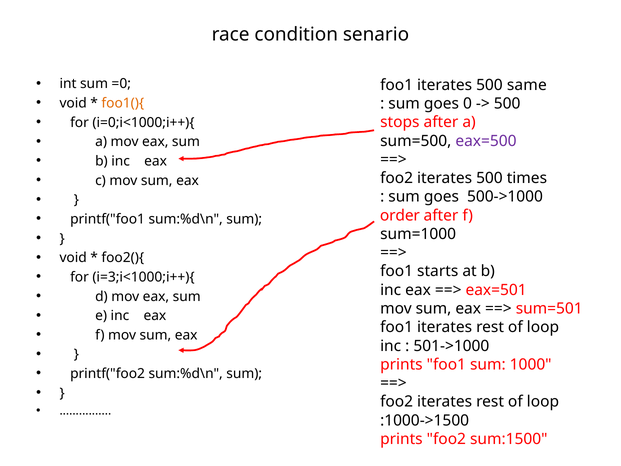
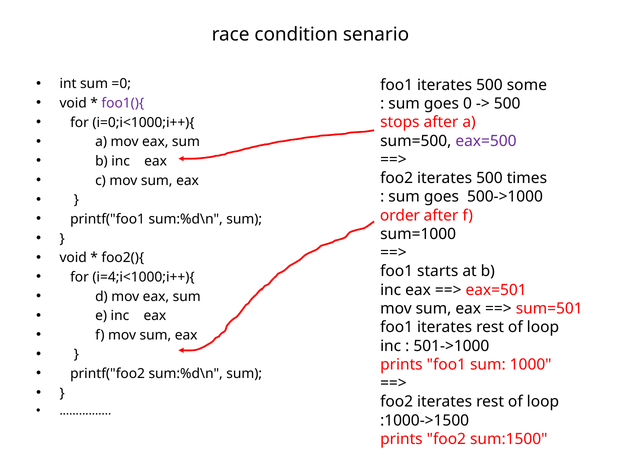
same: same -> some (527, 85)
foo1(){ colour: orange -> purple (123, 103)
i=3;i<1000;i++){: i=3;i<1000;i++){ -> i=4;i<1000;i++){ (144, 277)
